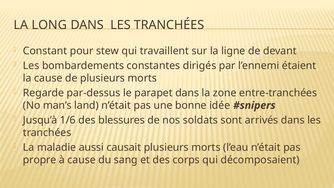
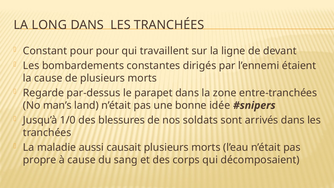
pour stew: stew -> pour (108, 51)
1/6: 1/6 -> 1/0 (68, 120)
